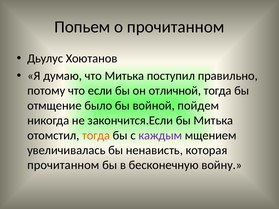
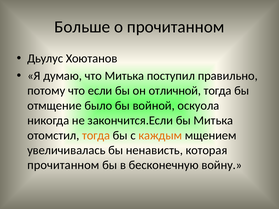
Попьем: Попьем -> Больше (82, 27)
пойдем: пойдем -> оскуола (198, 106)
каждым colour: purple -> orange (160, 135)
